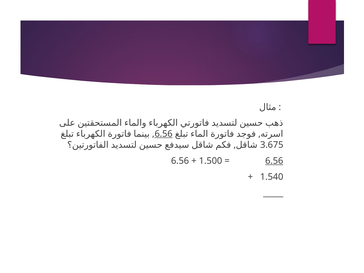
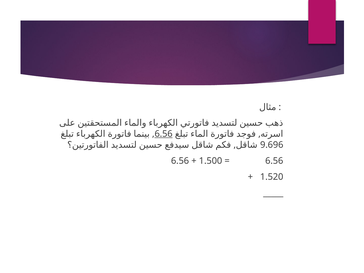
3.675: 3.675 -> 9.696 (272, 145)
6.56 underline: present -> none (274, 161)
1.540: 1.540 -> 1.520 (272, 177)
